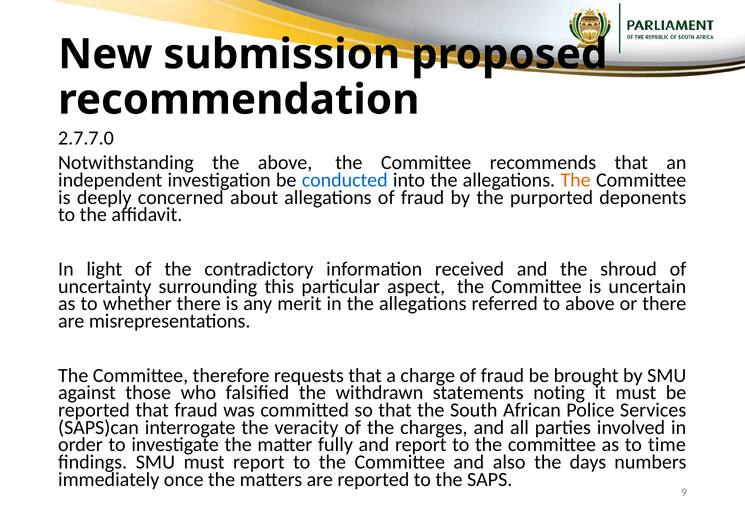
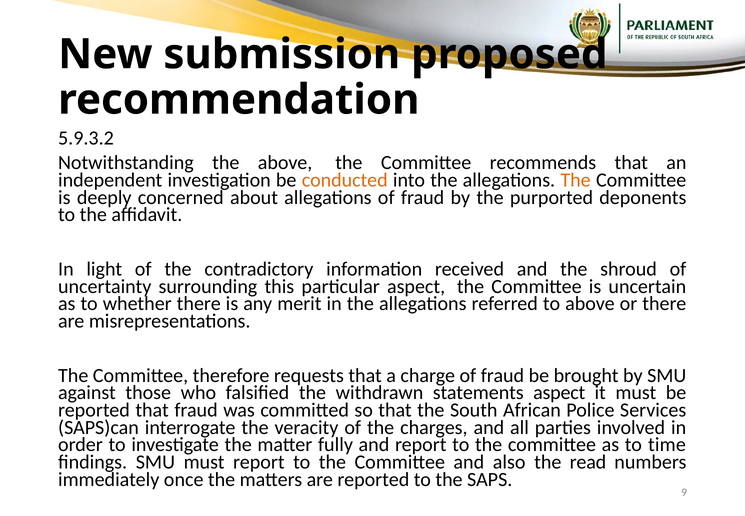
2.7.7.0: 2.7.7.0 -> 5.9.3.2 (86, 138)
conducted colour: blue -> orange (345, 180)
statements noting: noting -> aspect (559, 393)
days: days -> read (588, 462)
